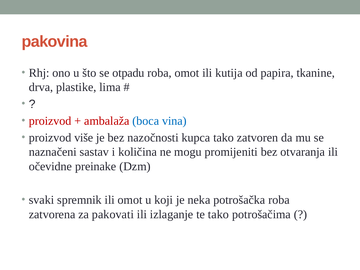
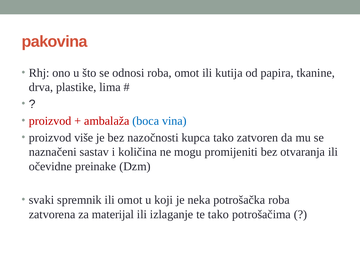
otpadu: otpadu -> odnosi (128, 73)
pakovati: pakovati -> materijal (113, 214)
